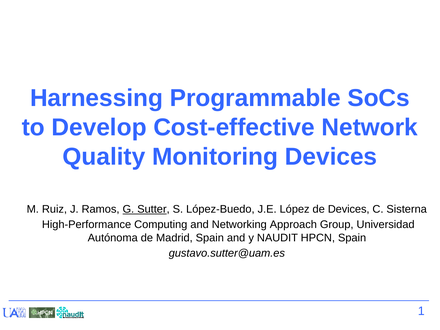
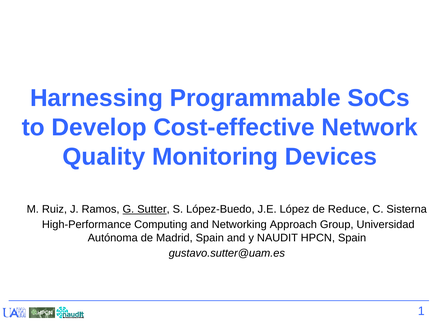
de Devices: Devices -> Reduce (349, 209)
